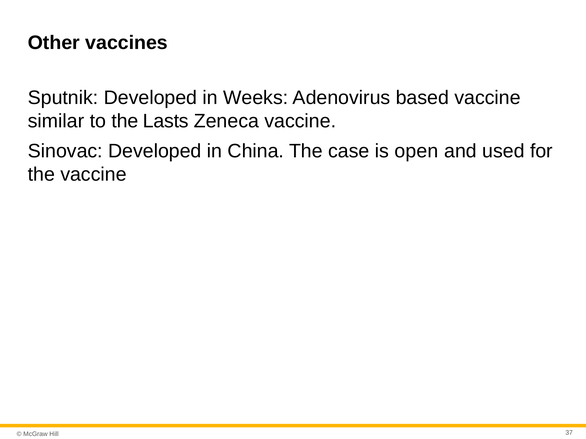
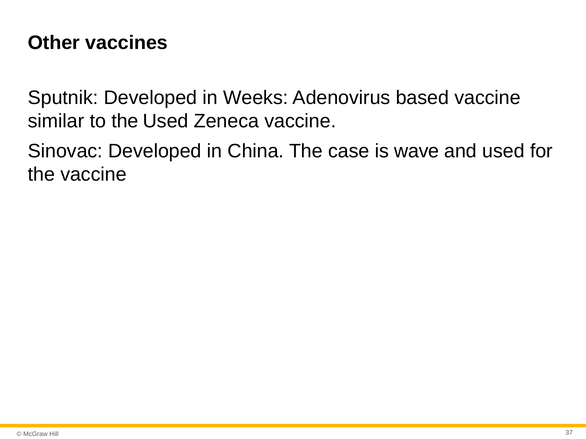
the Lasts: Lasts -> Used (166, 121)
open: open -> wave (417, 151)
